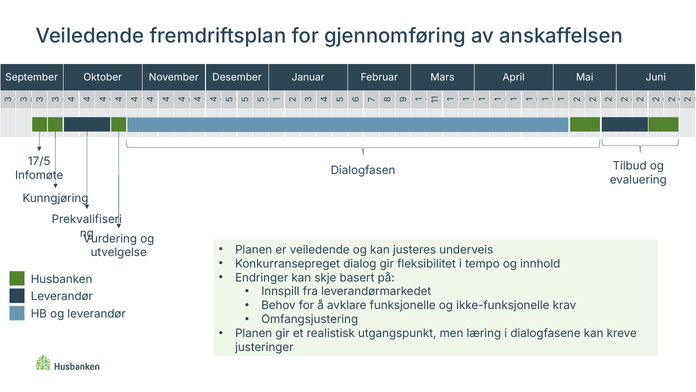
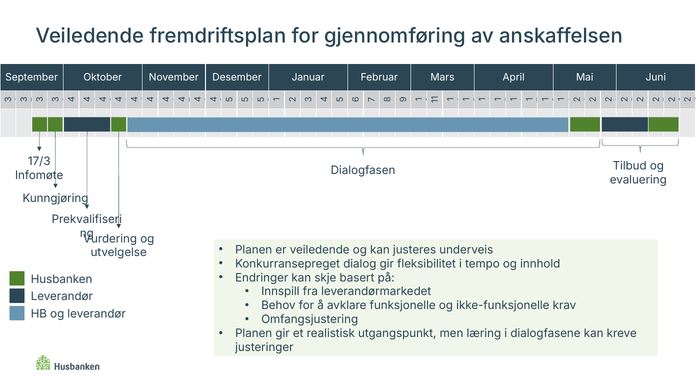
17/5: 17/5 -> 17/3 (39, 161)
